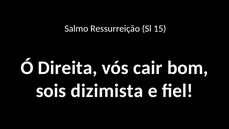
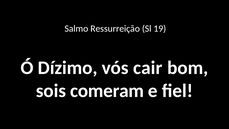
15: 15 -> 19 (160, 28)
Direita: Direita -> Dízimo (68, 68)
dizimista: dizimista -> comeram (107, 91)
